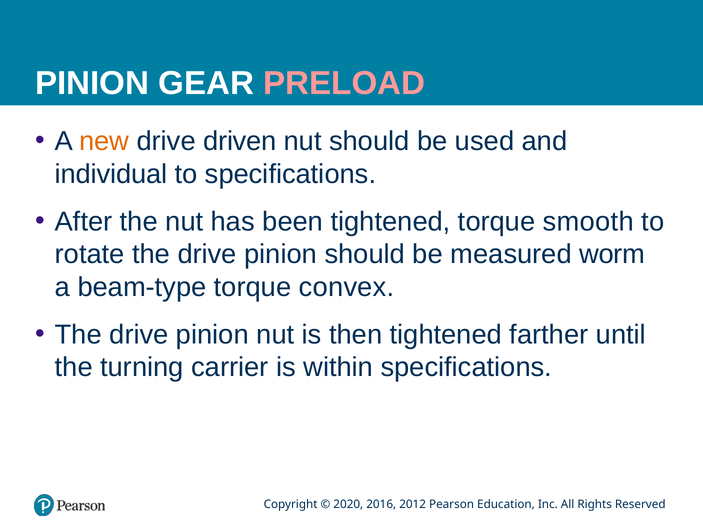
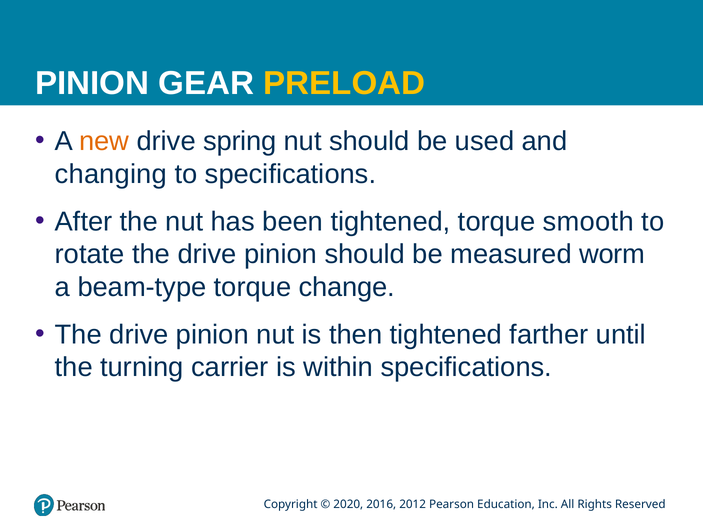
PRELOAD colour: pink -> yellow (344, 83)
driven: driven -> spring (240, 141)
individual: individual -> changing (111, 174)
convex: convex -> change (347, 287)
